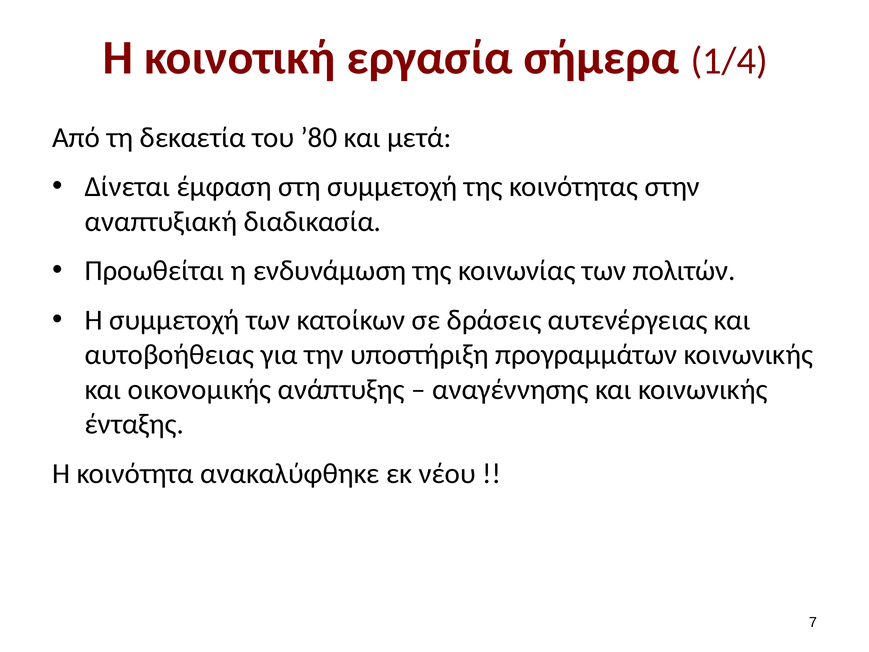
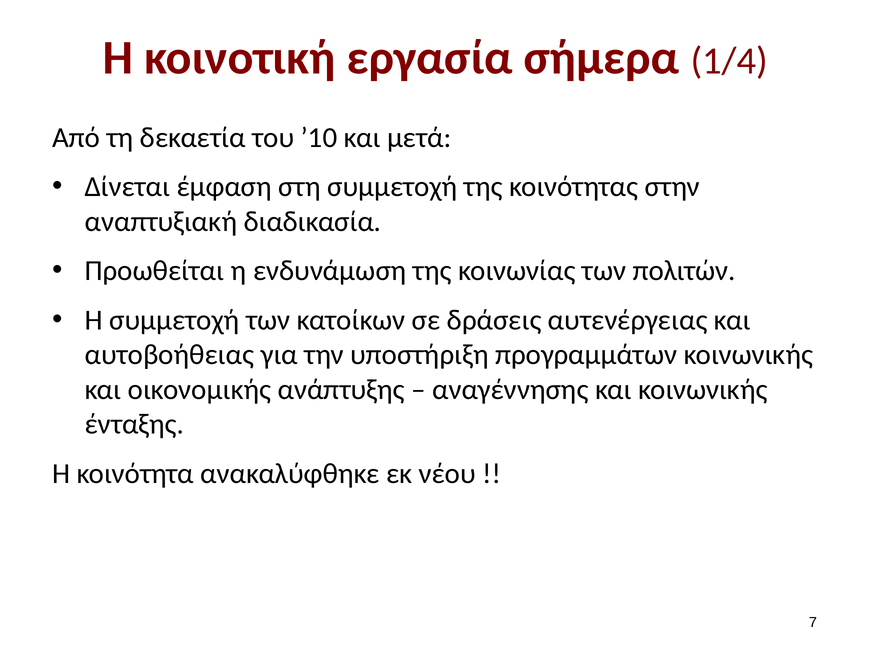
’80: ’80 -> ’10 (319, 137)
